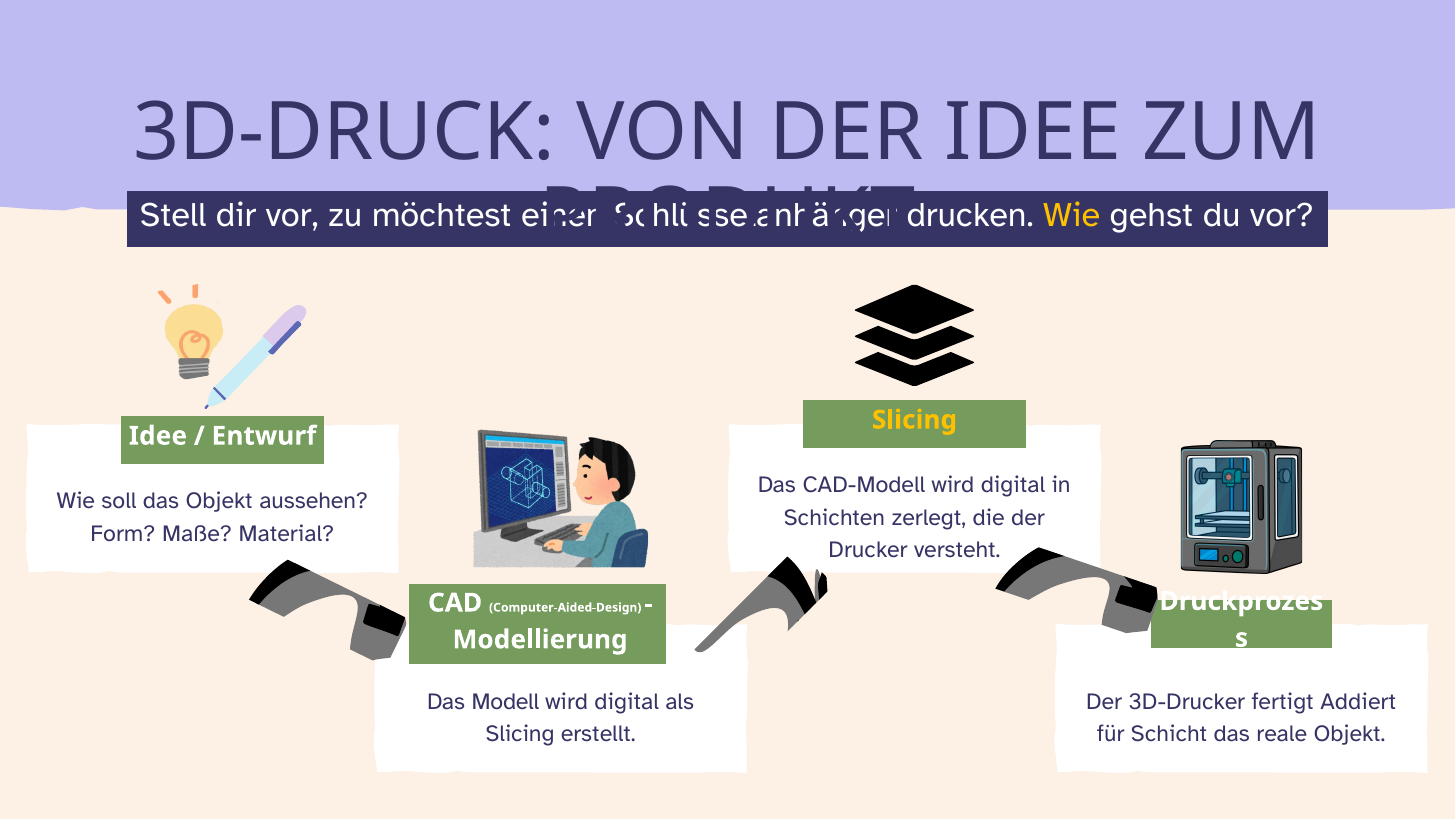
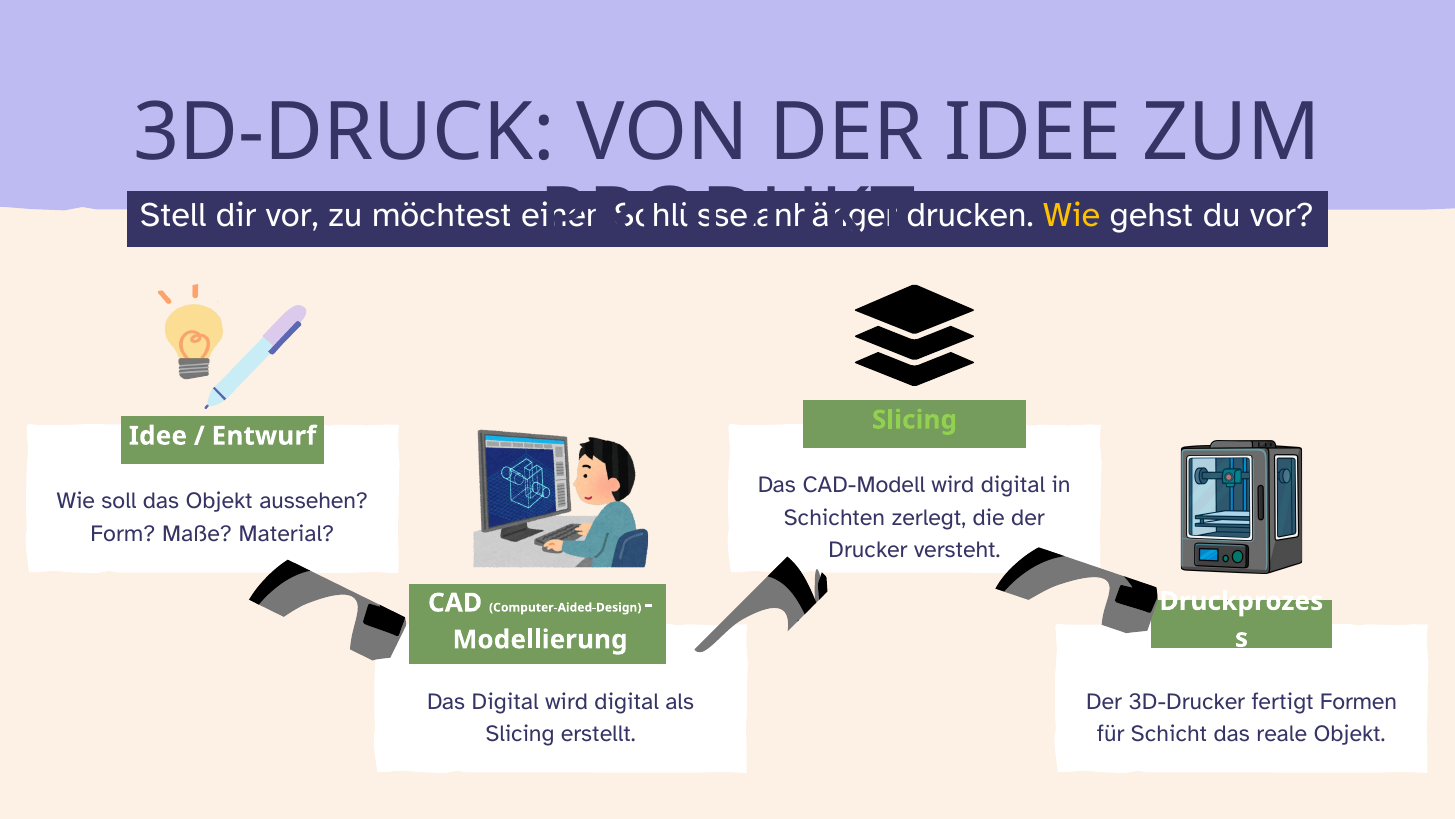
Slicing colour: yellow -> light green (914, 420)
Das Modell: Modell -> Digital (505, 701)
Addiert: Addiert -> Formen (1358, 701)
